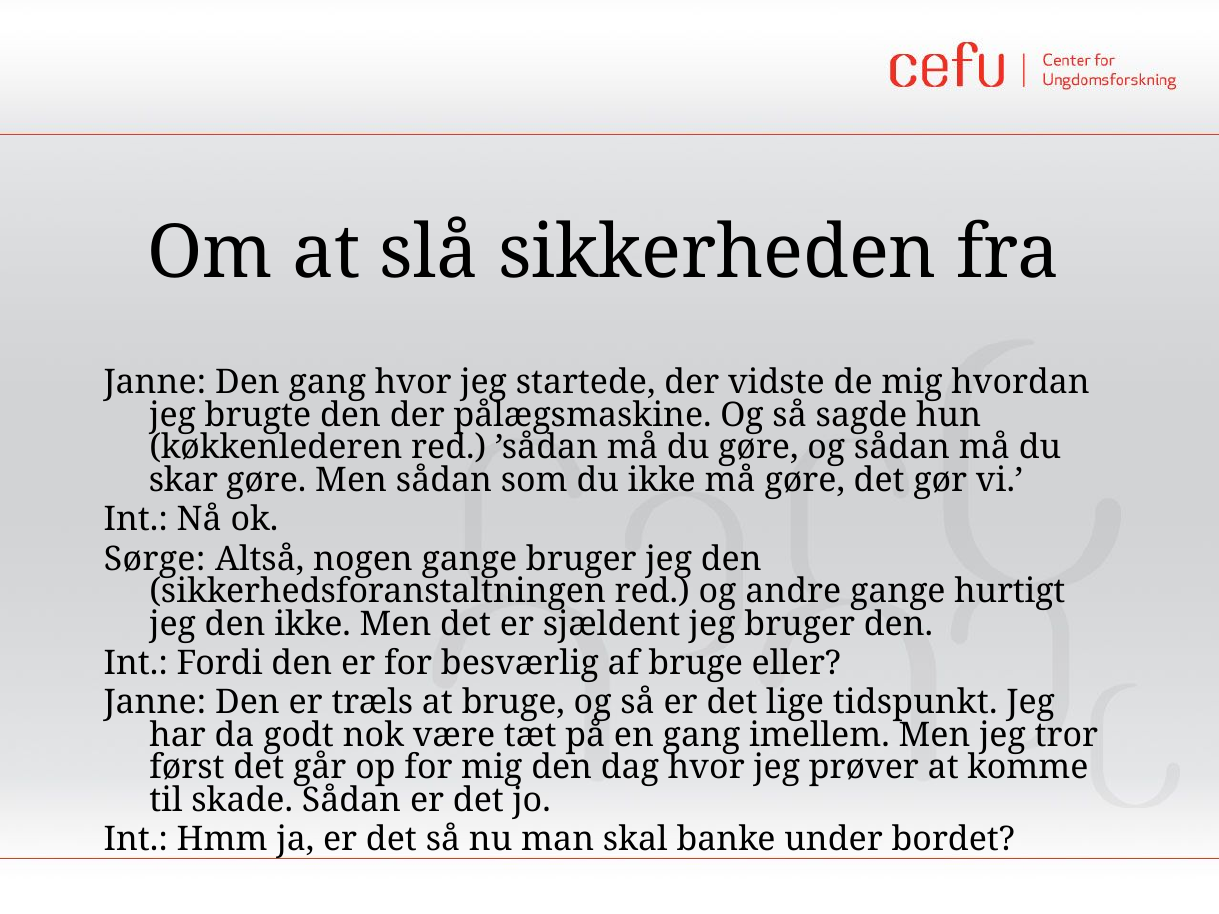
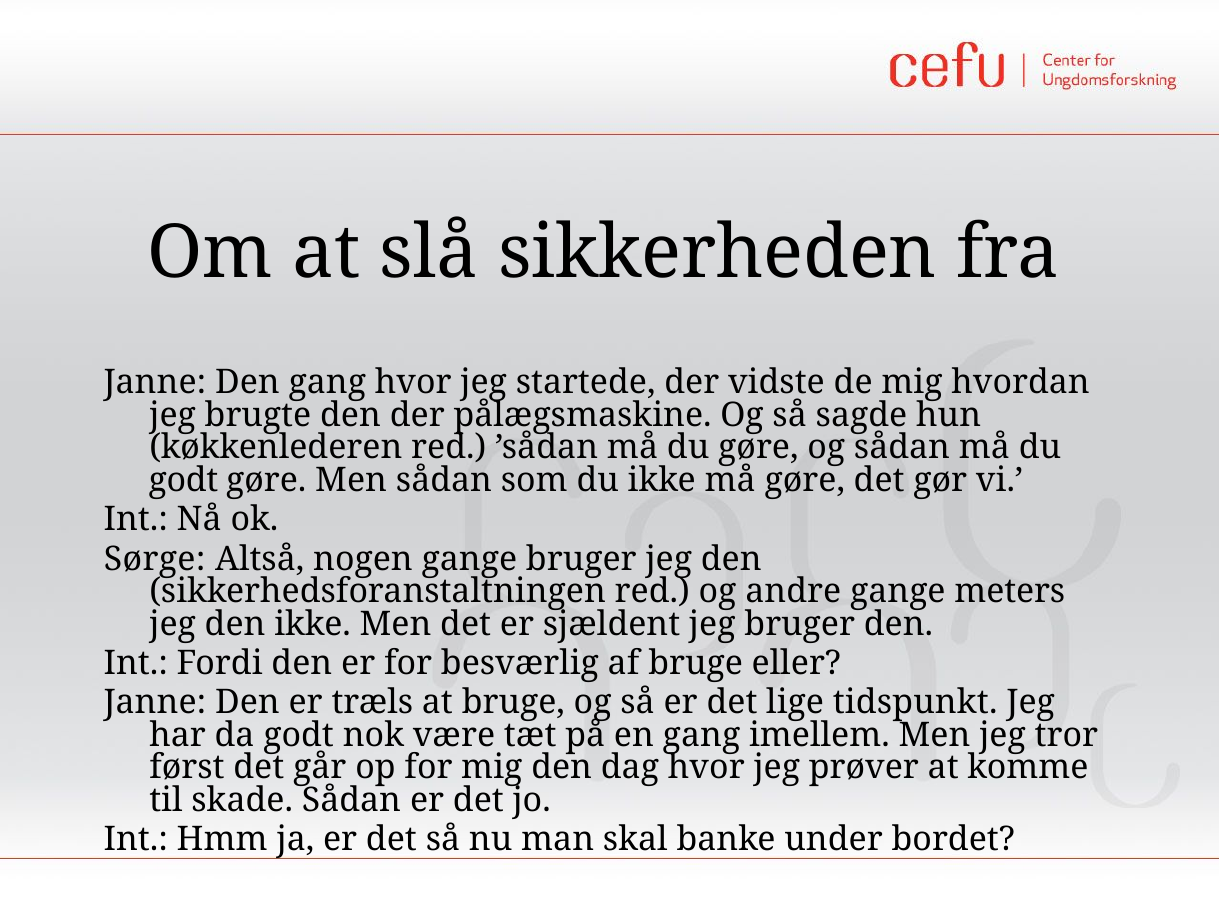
skar: skar -> godt (183, 480)
hurtigt: hurtigt -> meters (1010, 592)
